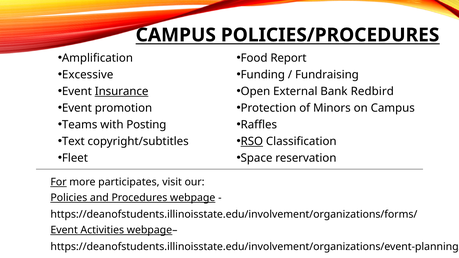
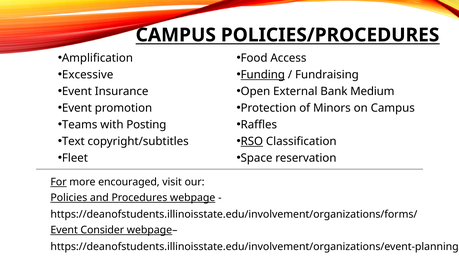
Report: Report -> Access (288, 58)
Funding underline: none -> present (263, 75)
Insurance underline: present -> none (122, 91)
Redbird: Redbird -> Medium (372, 91)
participates: participates -> encouraged (129, 182)
Activities: Activities -> Consider (102, 230)
